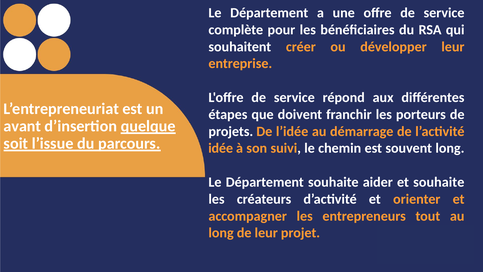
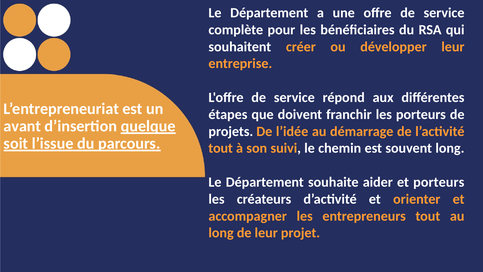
idée: idée -> tout (221, 148)
et souhaite: souhaite -> porteurs (439, 182)
